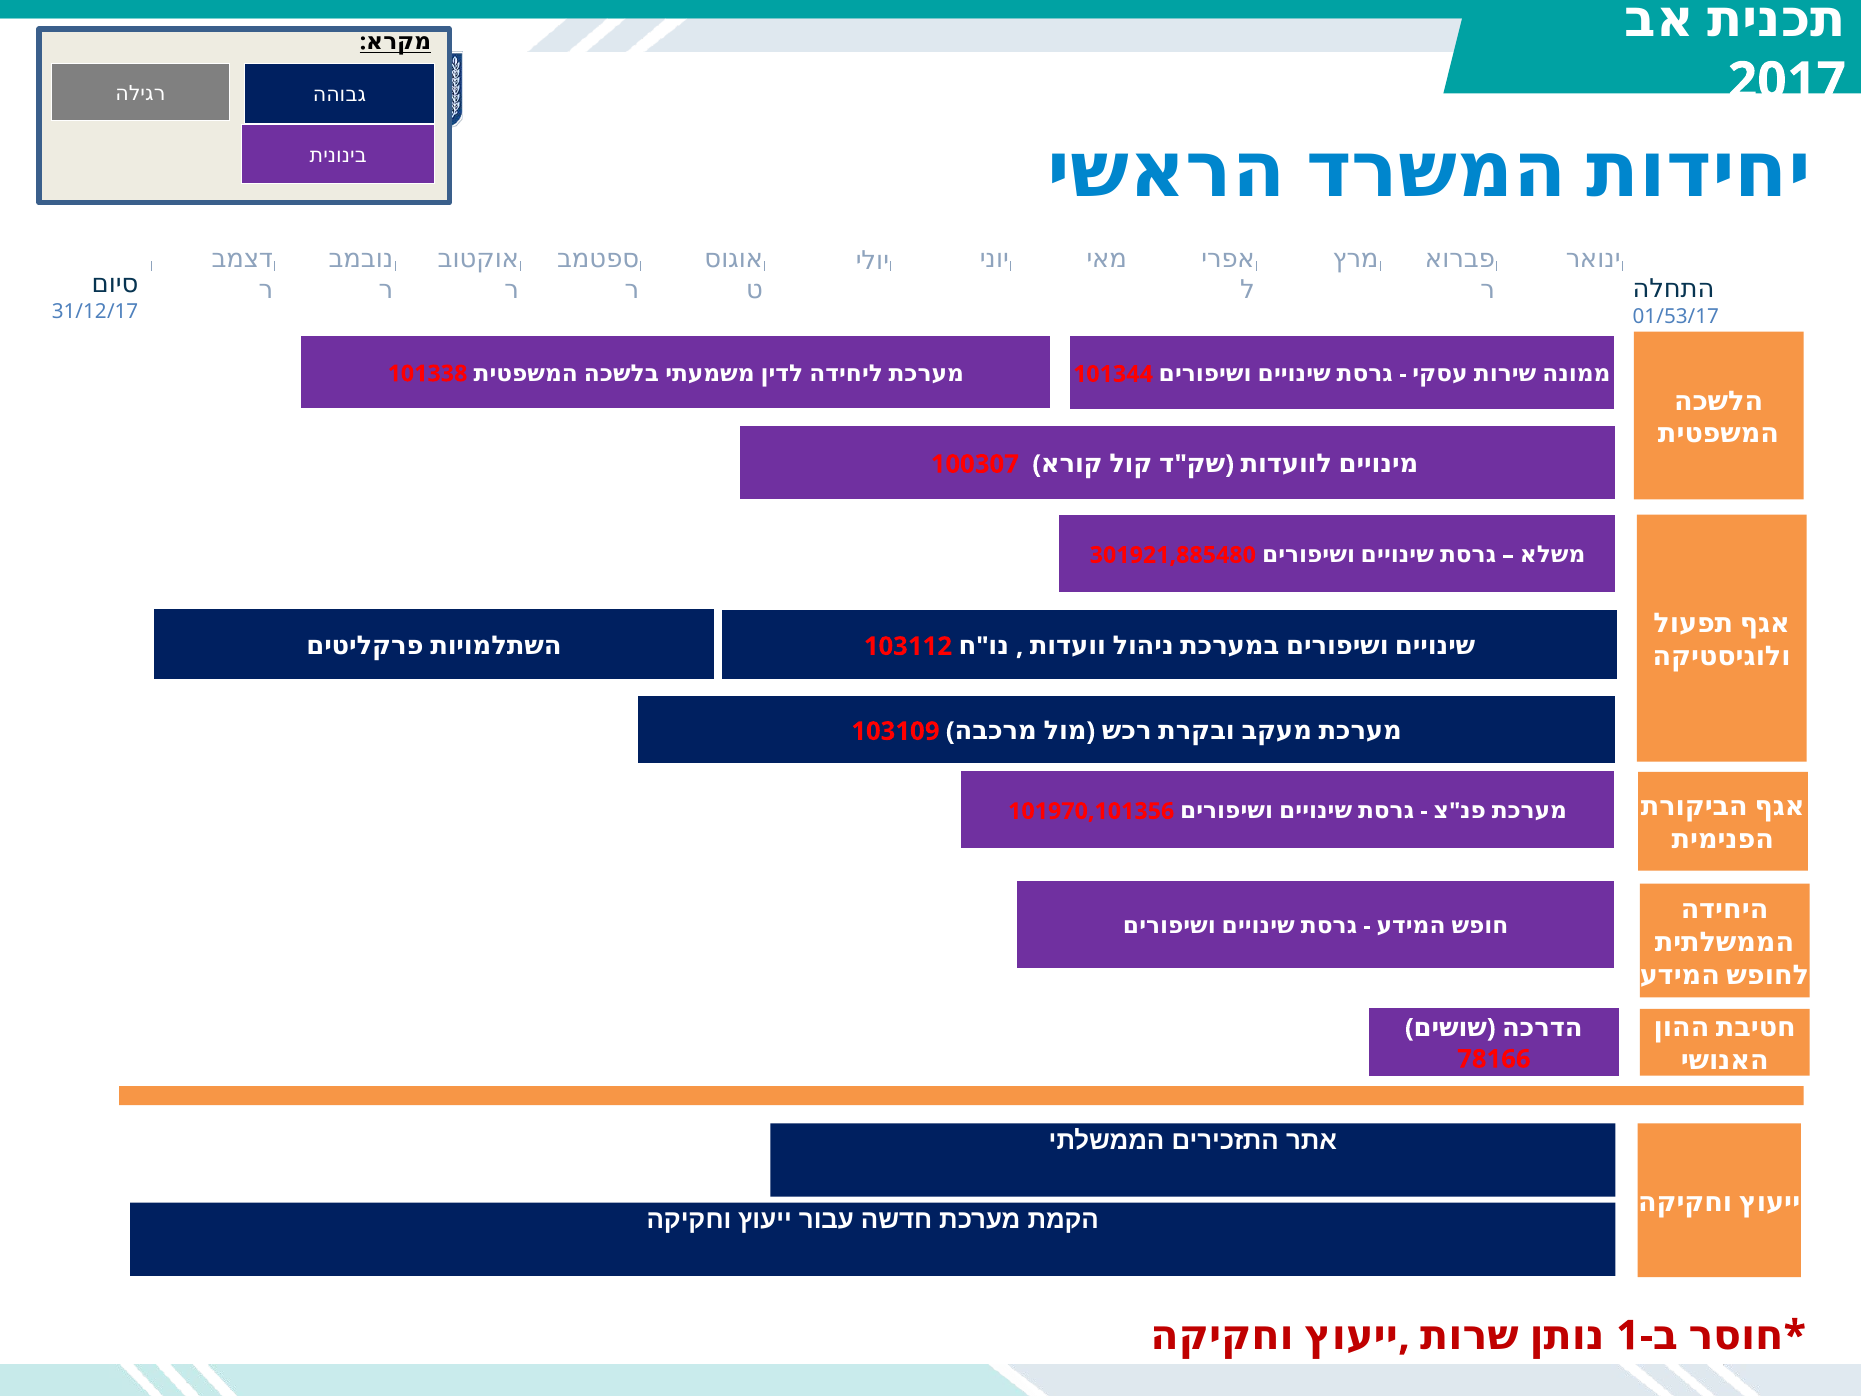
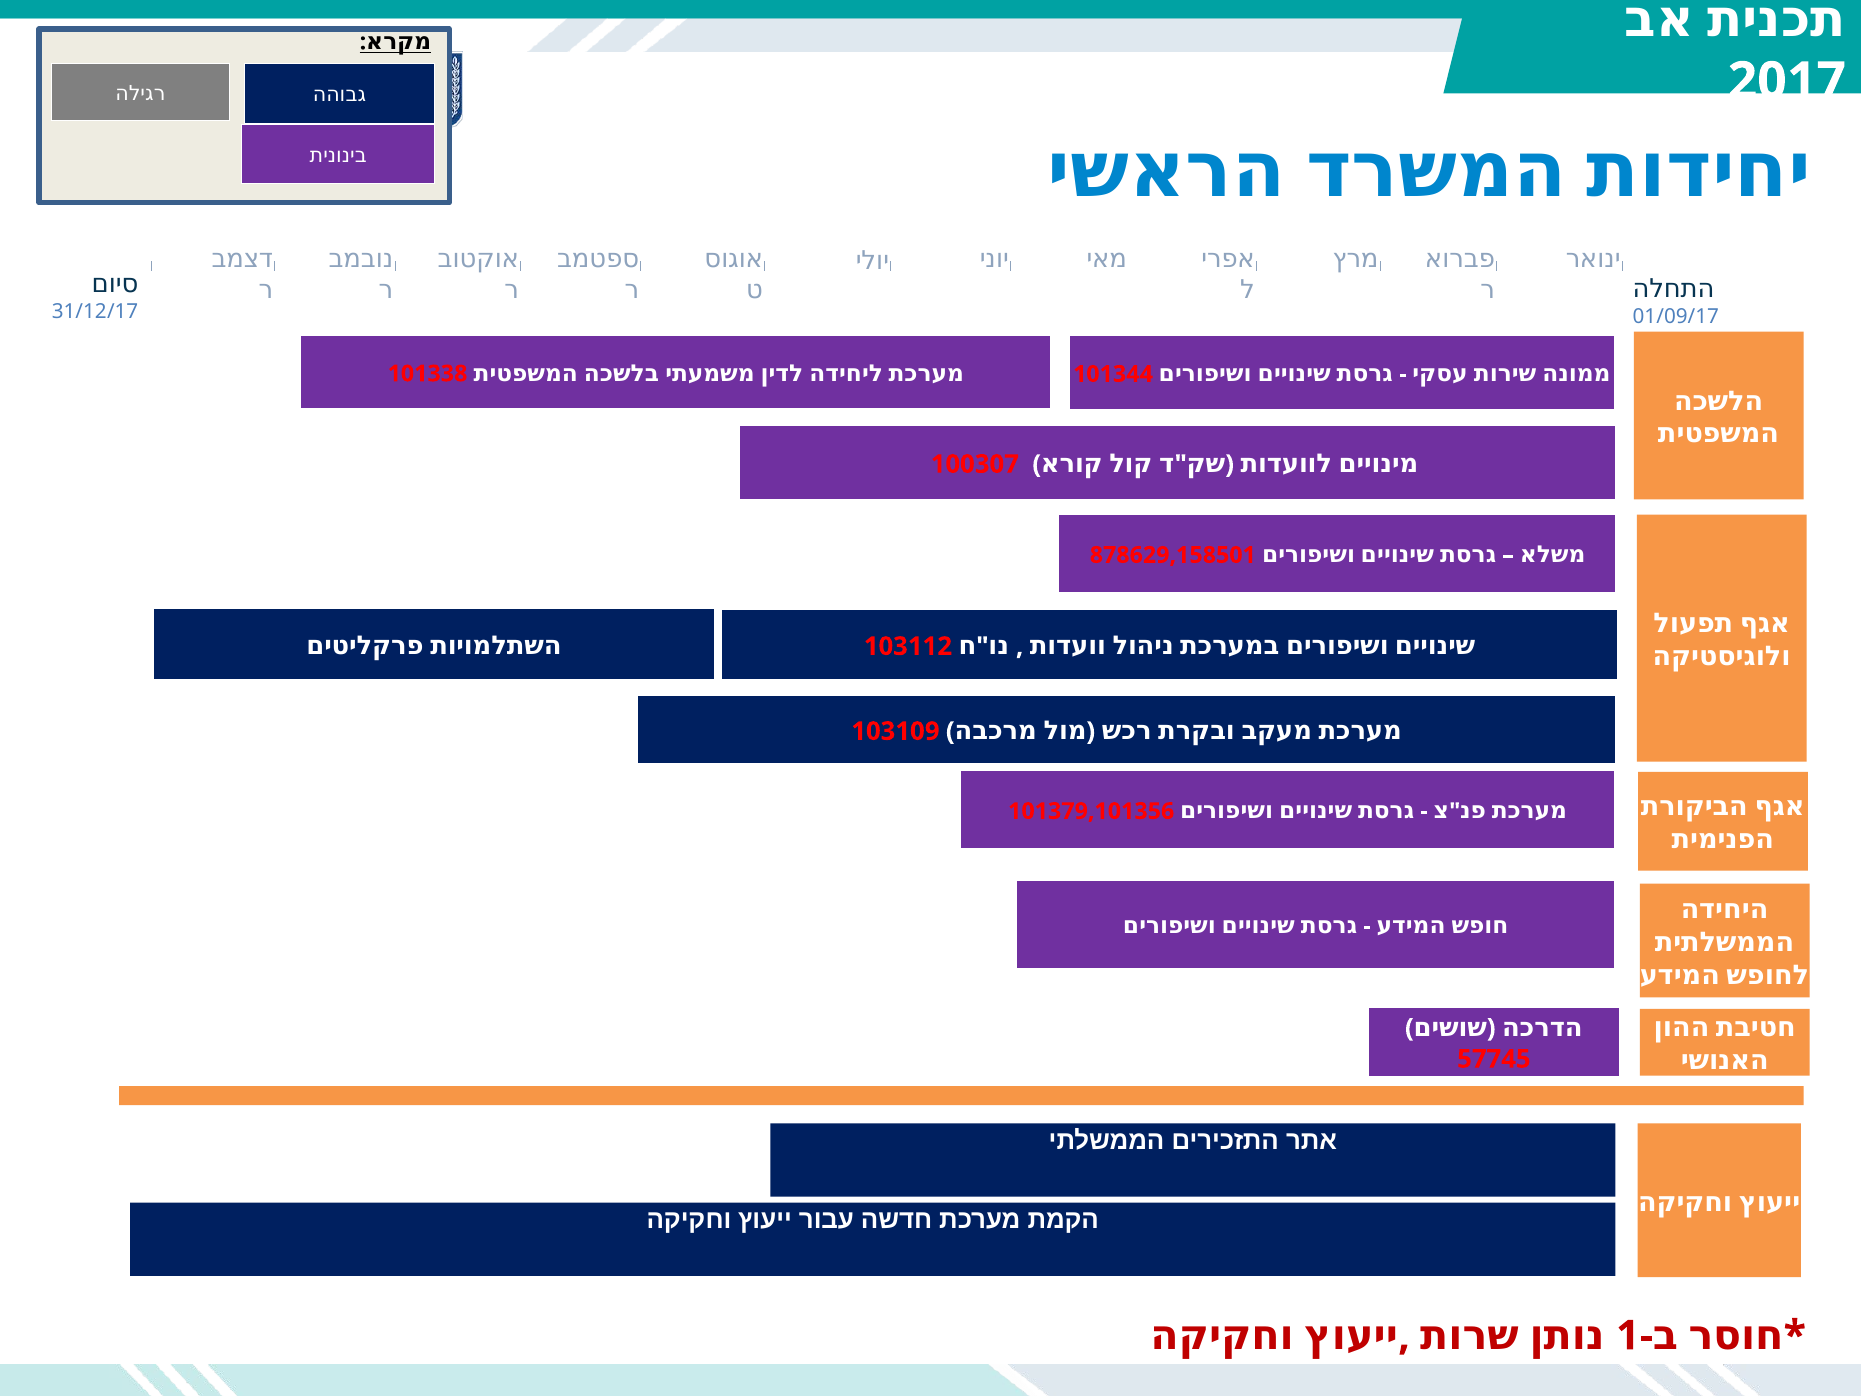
01/53/17: 01/53/17 -> 01/09/17 (1676, 316)
301921,885480: 301921,885480 -> 878629,158501 (1173, 555)
101970,101356: 101970,101356 -> 101379,101356 (1091, 811)
78166: 78166 -> 57745 (1494, 1059)
